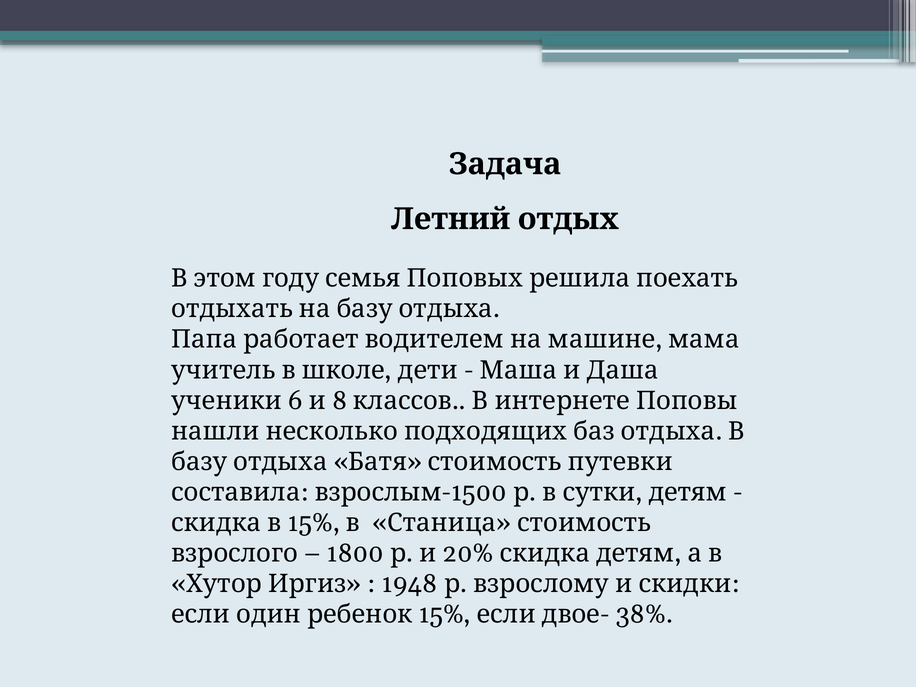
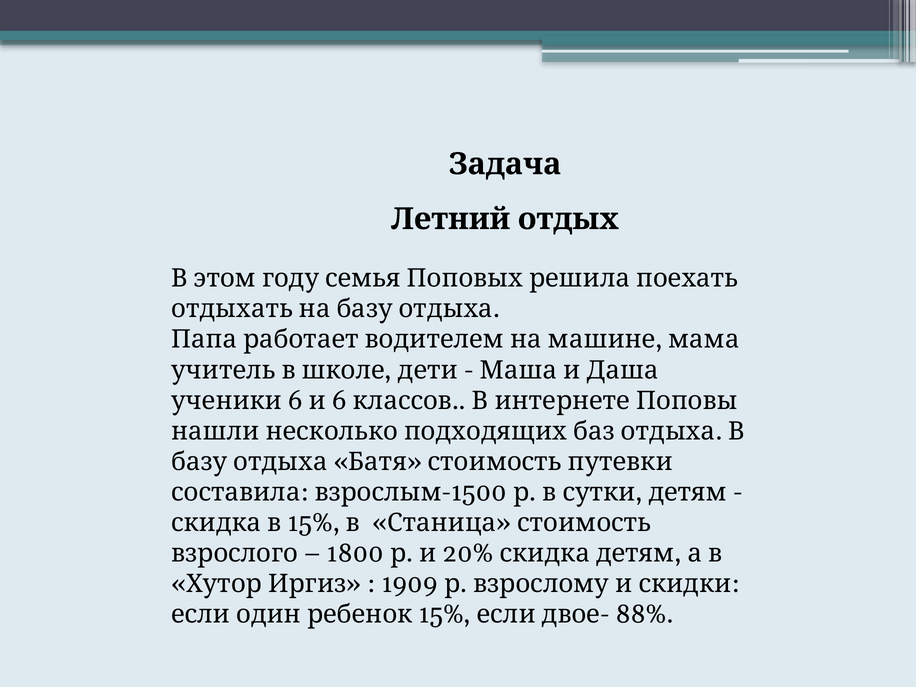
6 8: 8 -> 6 (340, 401)
1948: 1948 -> 1909 (410, 584)
38%: 38% -> 88% (645, 614)
